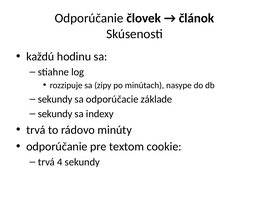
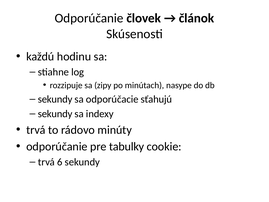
základe: základe -> sťahujú (156, 99)
textom: textom -> tabulky (127, 146)
4: 4 -> 6 (60, 162)
